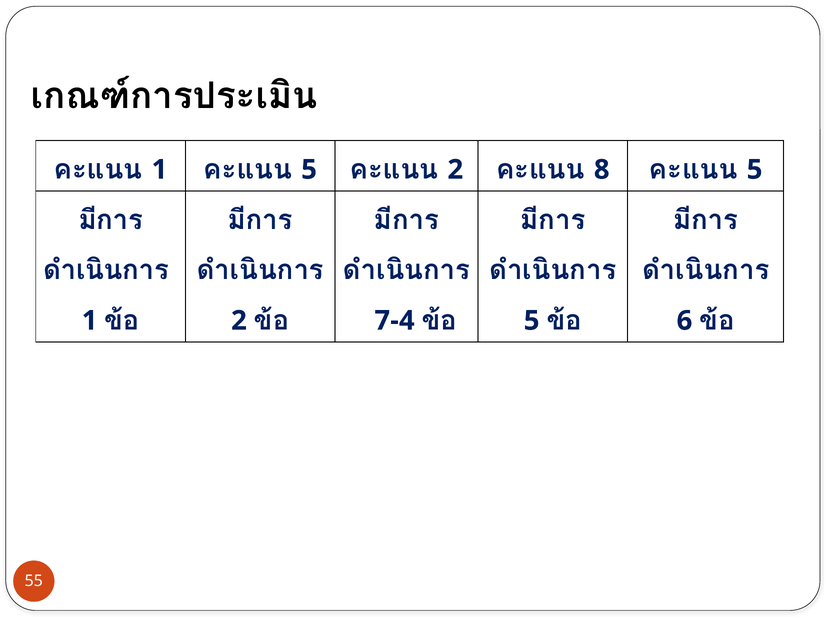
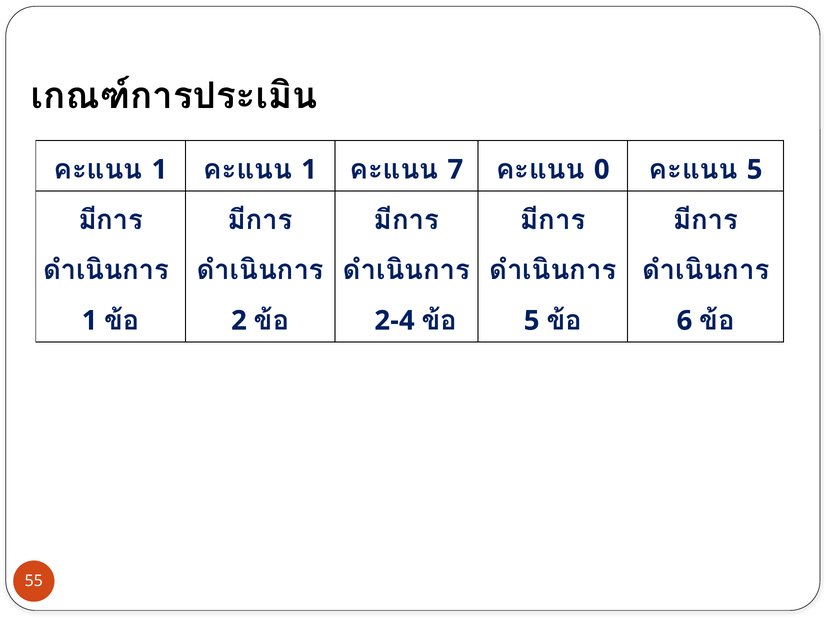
5: 5 -> 1 (309, 170)
2: 2 -> 7 (455, 170)
8: 8 -> 0 (602, 170)
7-4: 7-4 -> 2-4 (395, 321)
